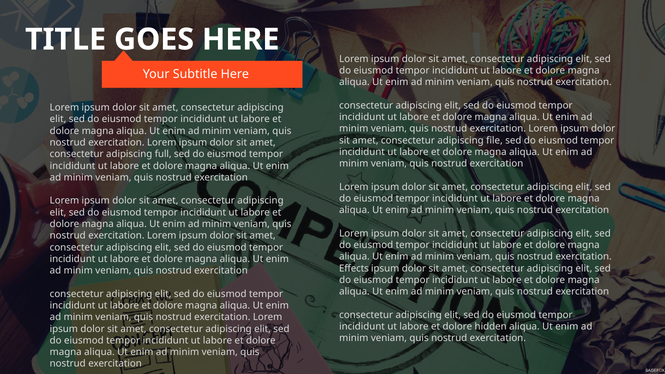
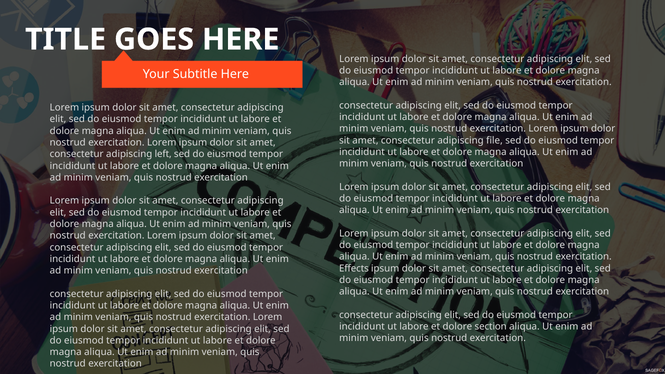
full: full -> left (163, 154)
hidden: hidden -> section (491, 327)
